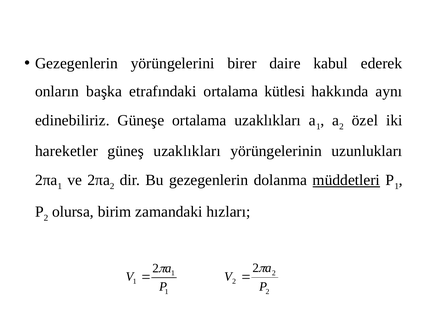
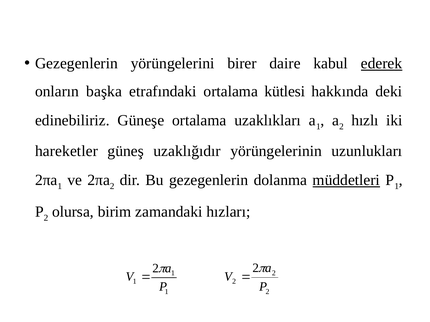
ederek underline: none -> present (382, 64)
aynı: aynı -> deki (389, 91)
özel: özel -> hızlı (365, 121)
güneş uzaklıkları: uzaklıkları -> uzaklığıdır (187, 151)
